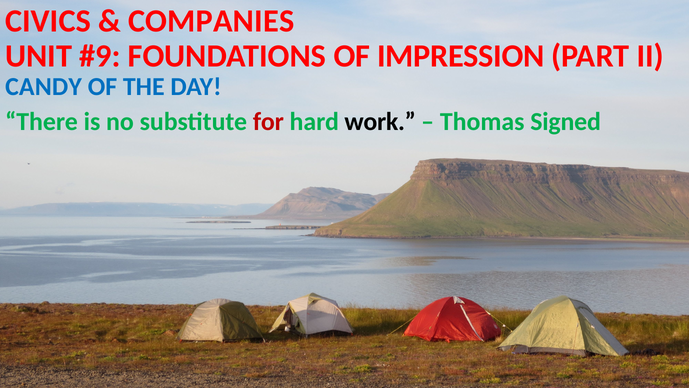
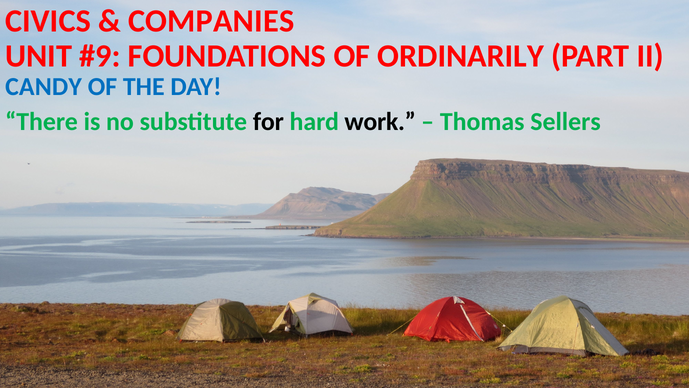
IMPRESSION: IMPRESSION -> ORDINARILY (461, 56)
for colour: red -> black (268, 121)
Signed: Signed -> Sellers (565, 121)
